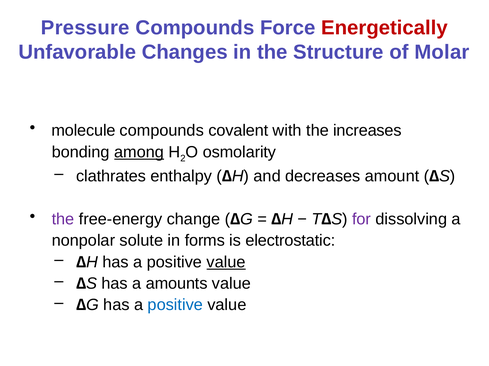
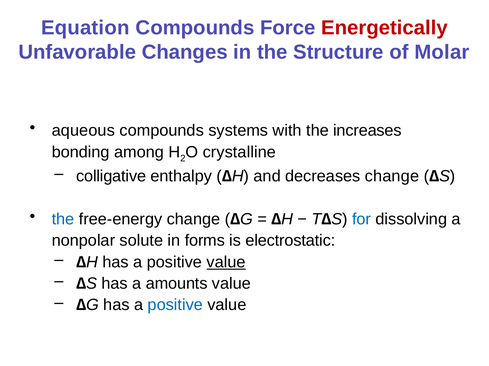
Pressure: Pressure -> Equation (85, 28)
molecule: molecule -> aqueous (83, 131)
covalent: covalent -> systems (238, 131)
among underline: present -> none (139, 152)
osmolarity: osmolarity -> crystalline (239, 152)
clathrates: clathrates -> colligative (111, 177)
decreases amount: amount -> change (392, 177)
the colour: purple -> blue (63, 220)
for colour: purple -> blue (362, 220)
